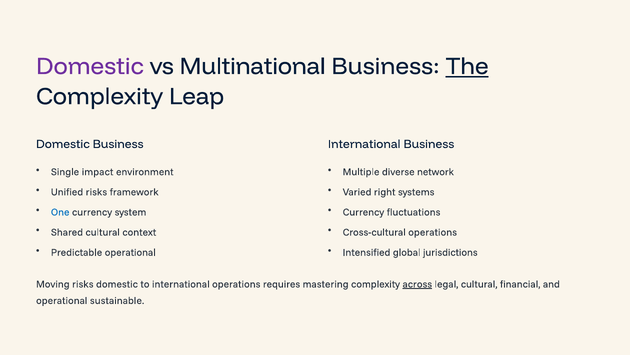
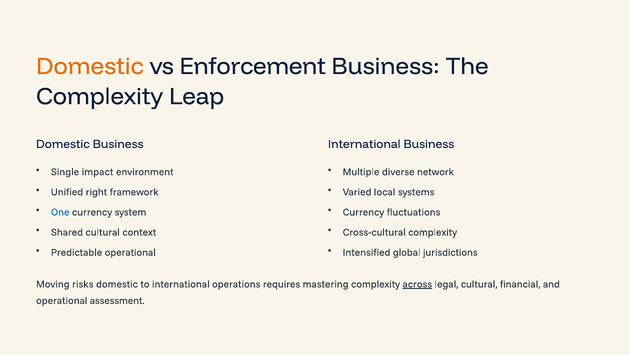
Domestic colour: purple -> orange (90, 66)
Multinational: Multinational -> Enforcement (253, 66)
The underline: present -> none (467, 66)
Unified risks: risks -> right (96, 192)
right: right -> local (385, 192)
Cross-cultural operations: operations -> complexity (433, 232)
sustainable: sustainable -> assessment (117, 300)
